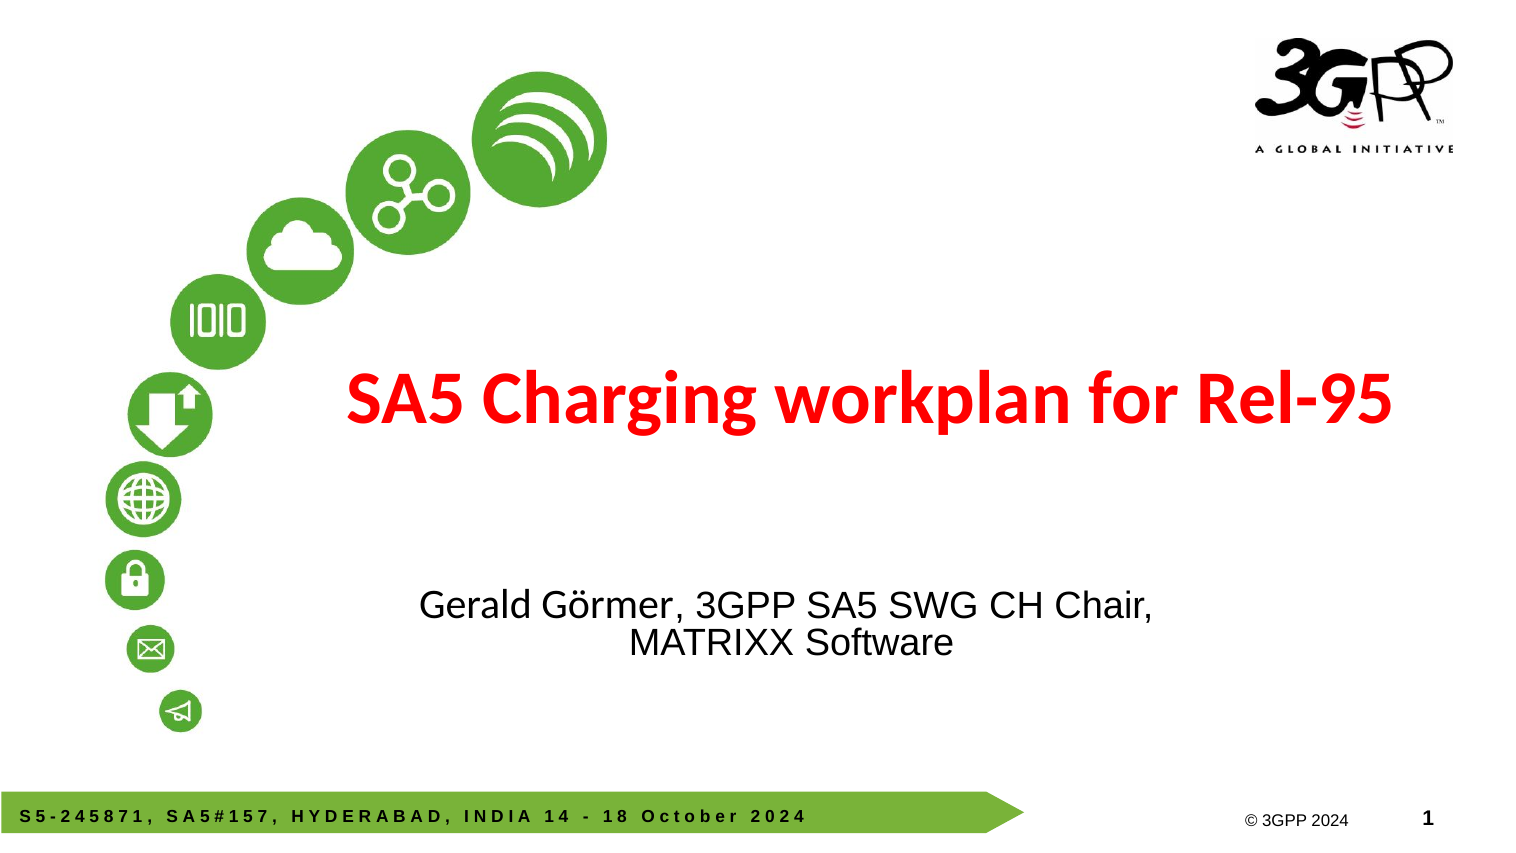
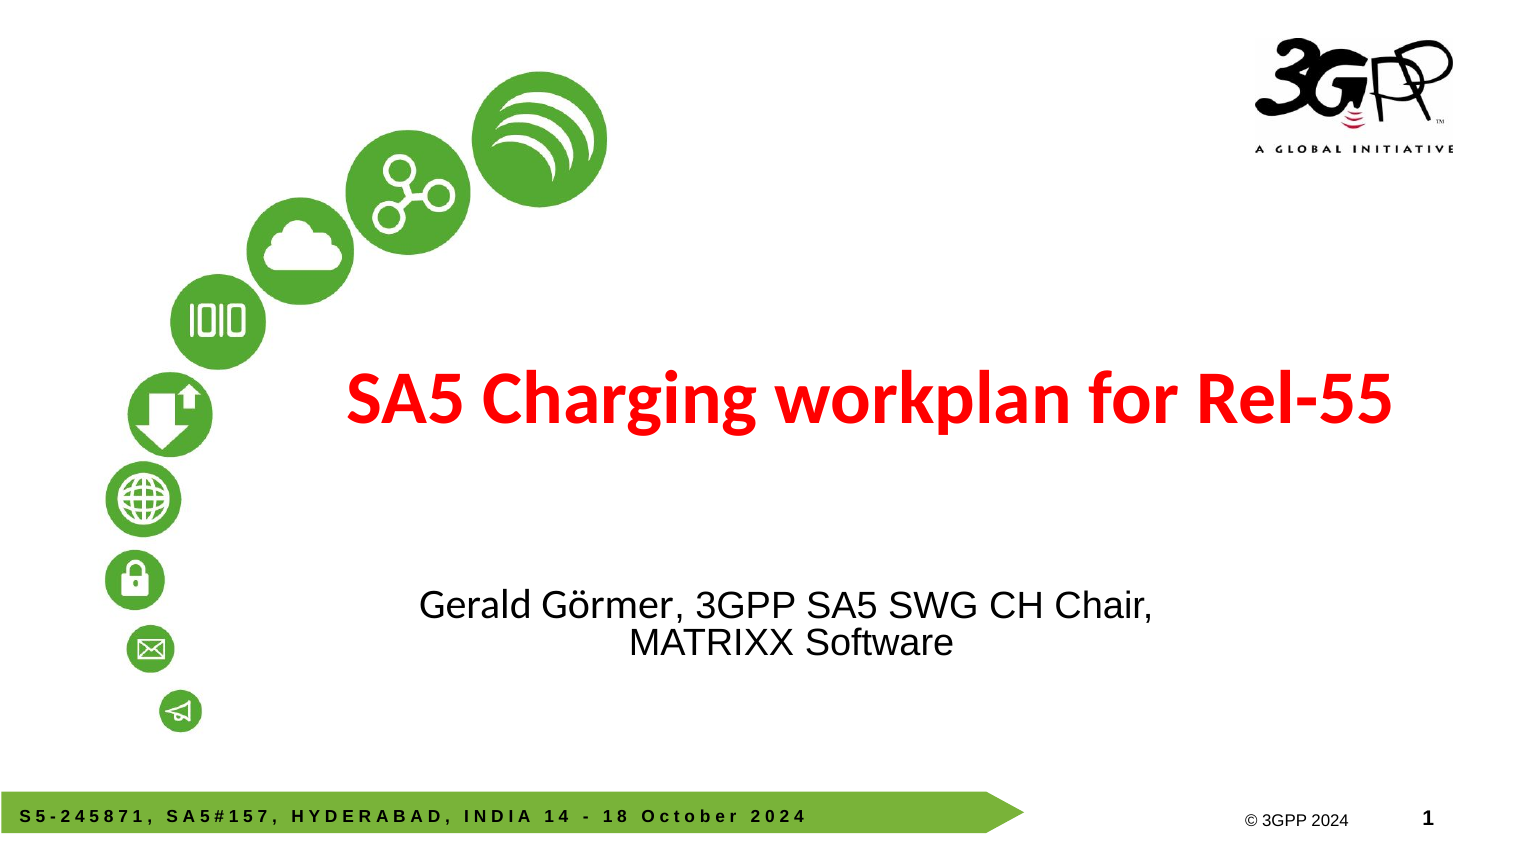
Rel-95: Rel-95 -> Rel-55 (1295, 398)
